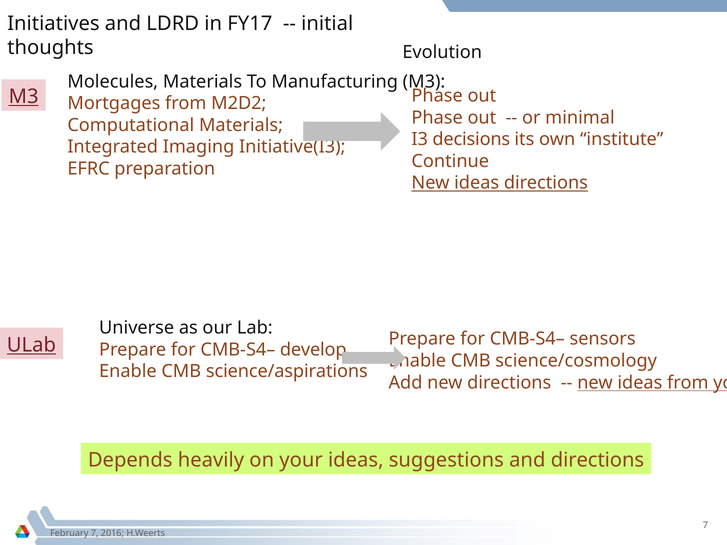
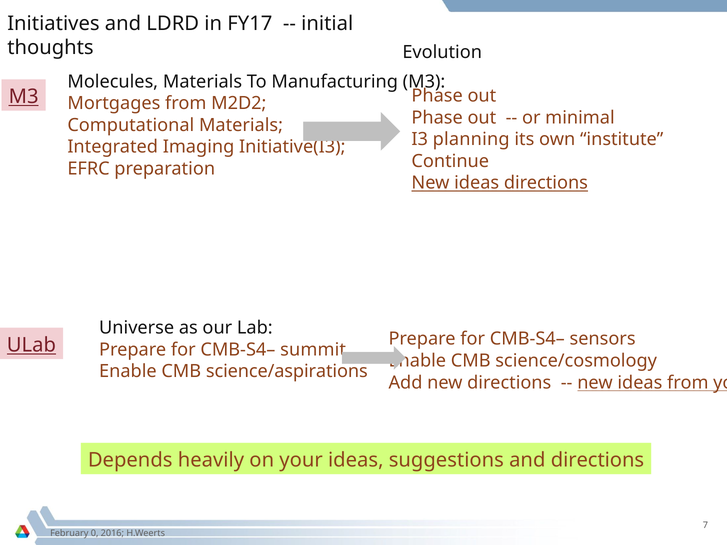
decisions: decisions -> planning (471, 139)
develop: develop -> summit (313, 350)
February 7: 7 -> 0 (95, 534)
